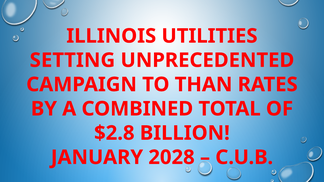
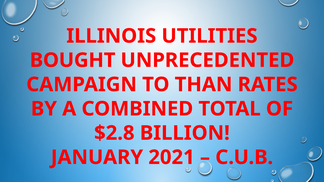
SETTING: SETTING -> BOUGHT (73, 60)
2028: 2028 -> 2021 (172, 158)
